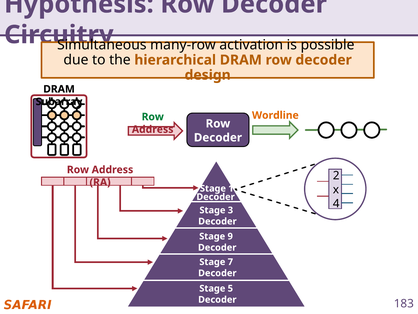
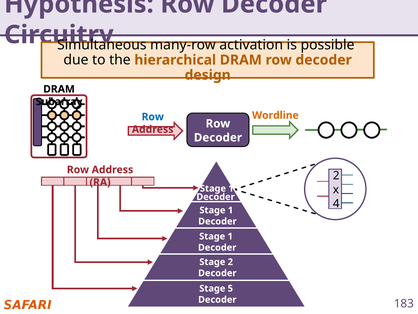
Row colour: green -> blue (153, 117)
3: 3 -> 1 (230, 210)
9: 9 -> 1 (230, 236)
Stage 7: 7 -> 2 (230, 262)
